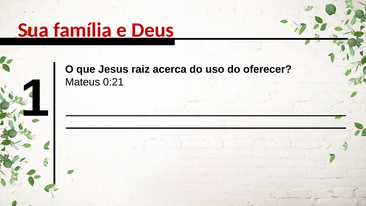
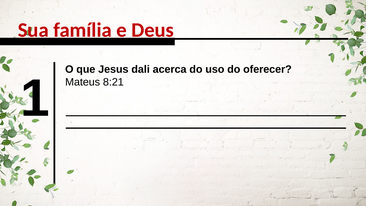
raiz: raiz -> dali (141, 69)
0:21: 0:21 -> 8:21 (113, 82)
